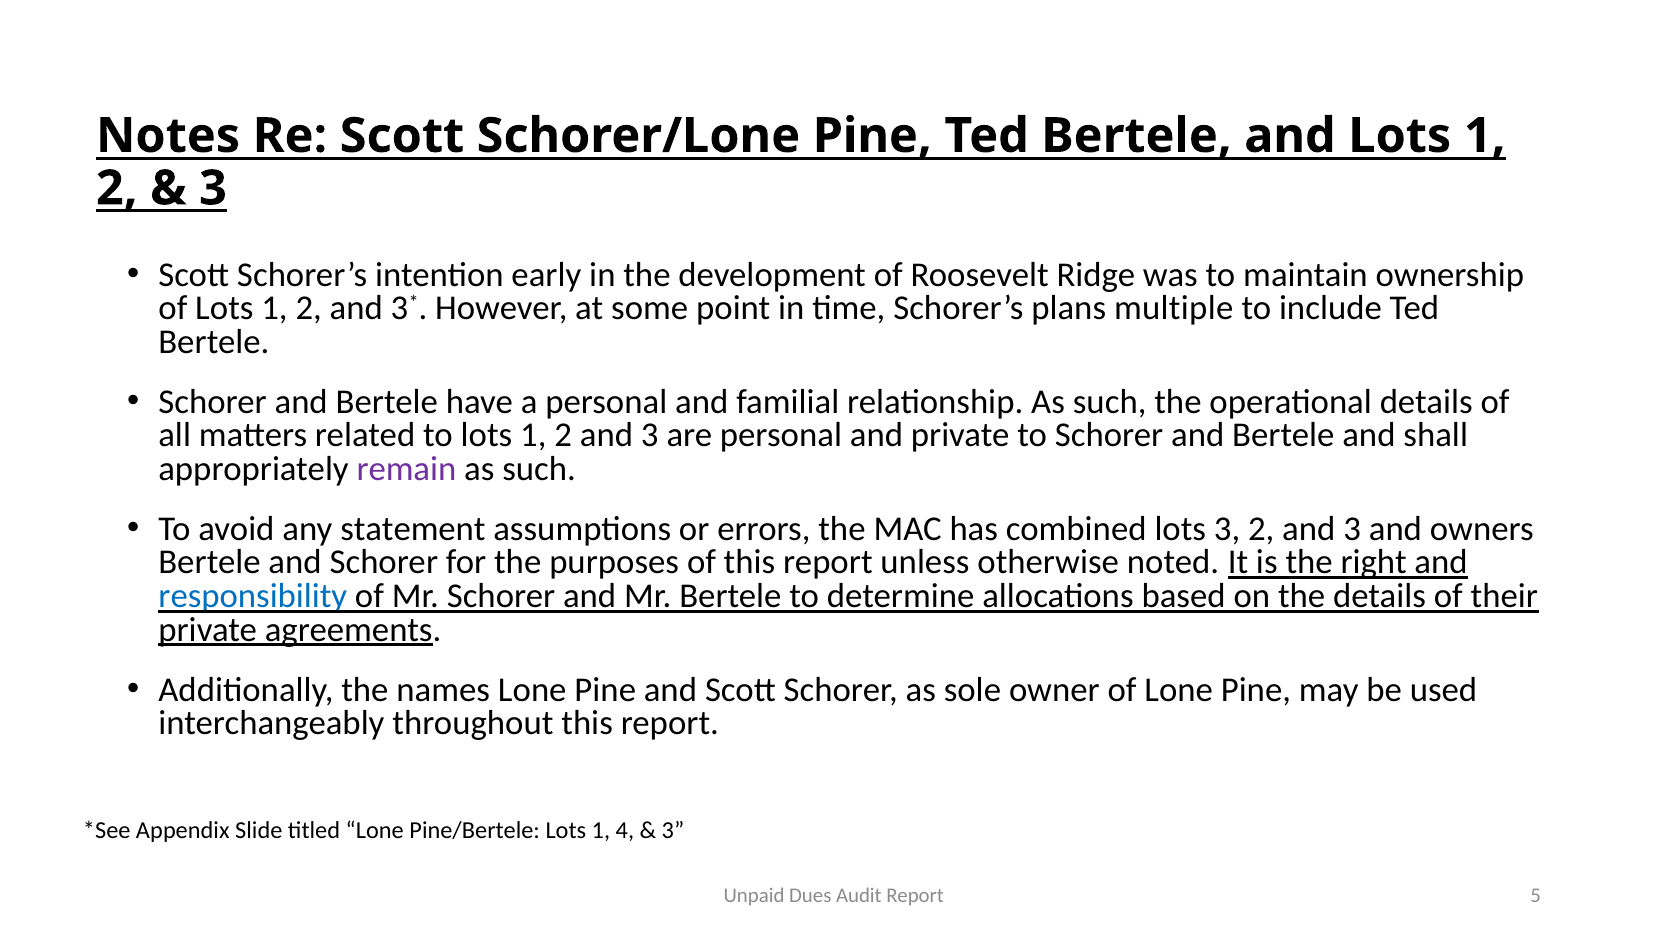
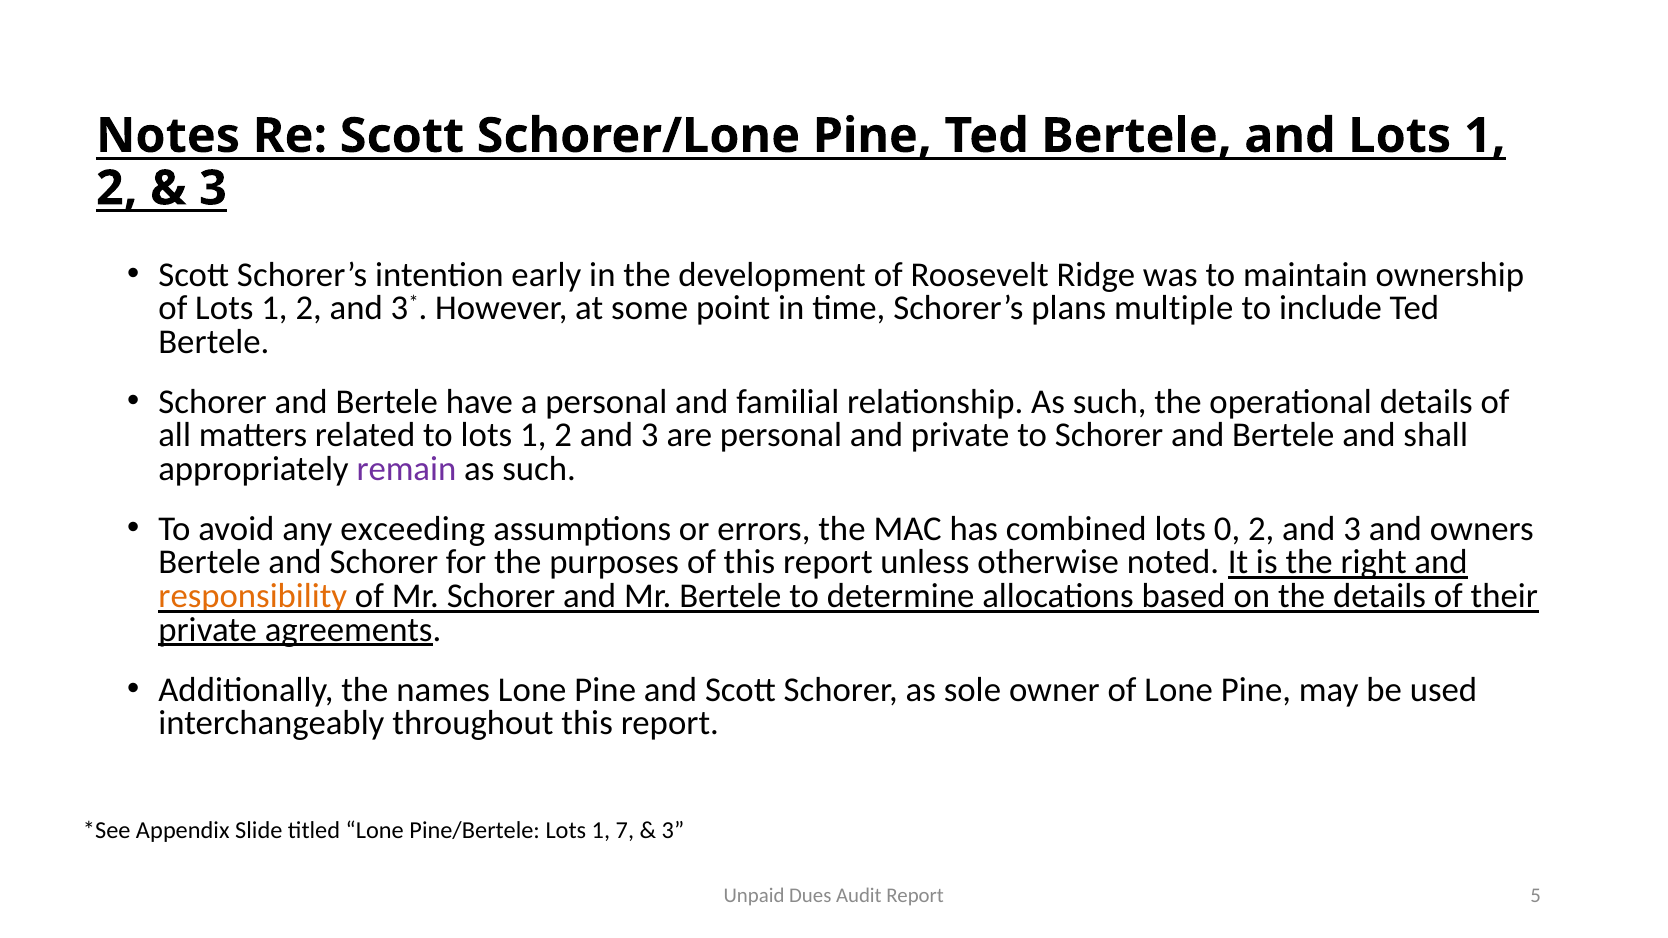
statement: statement -> exceeding (413, 529)
lots 3: 3 -> 0 (1227, 529)
responsibility colour: blue -> orange (253, 596)
4: 4 -> 7 (625, 831)
